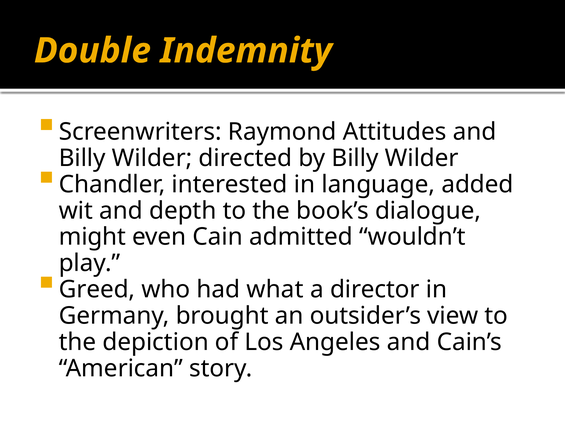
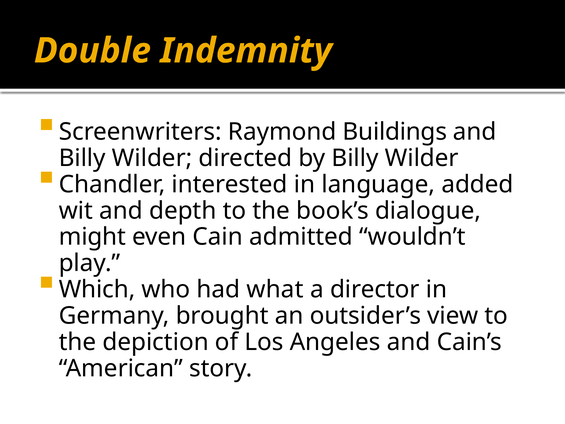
Attitudes: Attitudes -> Buildings (395, 132)
Greed: Greed -> Which (97, 289)
